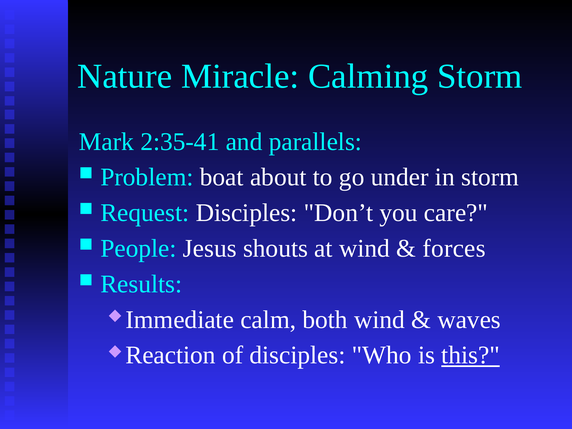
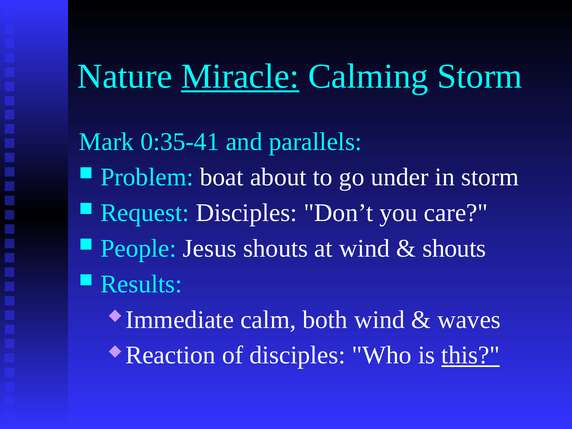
Miracle underline: none -> present (240, 76)
2:35-41: 2:35-41 -> 0:35-41 (180, 142)
forces: forces -> shouts (454, 248)
